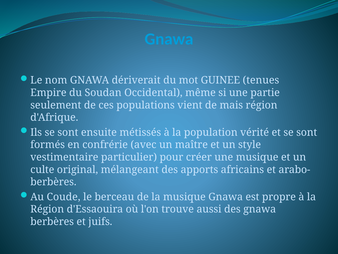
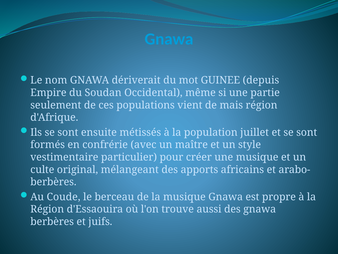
tenues: tenues -> depuis (261, 80)
vérité: vérité -> juillet (255, 132)
